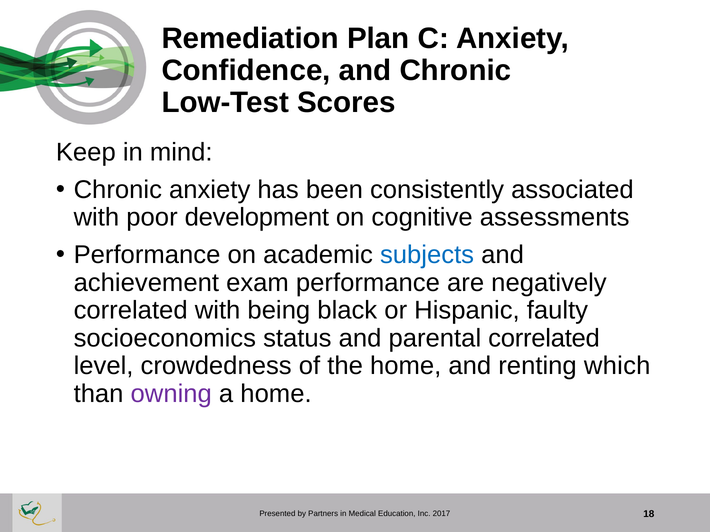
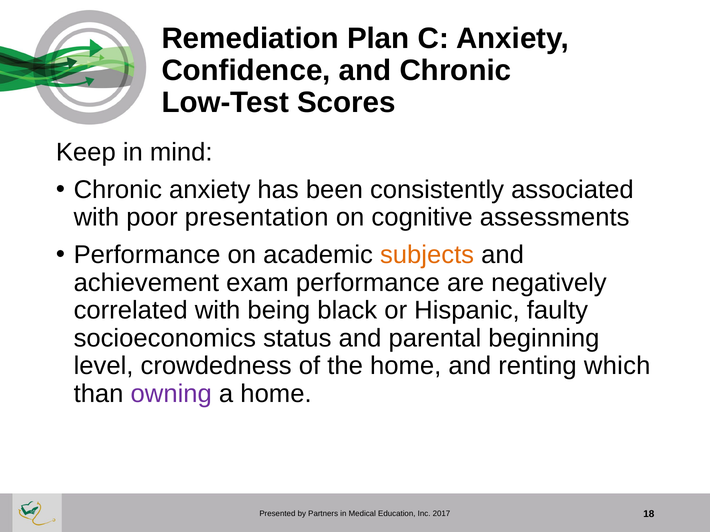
development: development -> presentation (257, 218)
subjects colour: blue -> orange (427, 255)
parental correlated: correlated -> beginning (544, 339)
